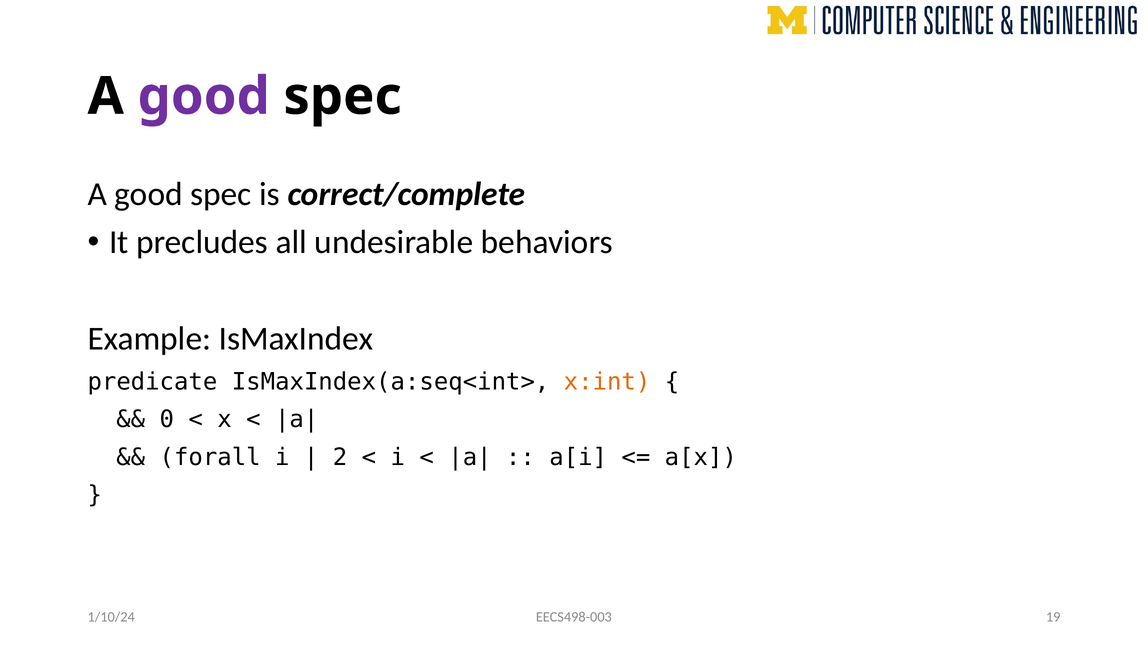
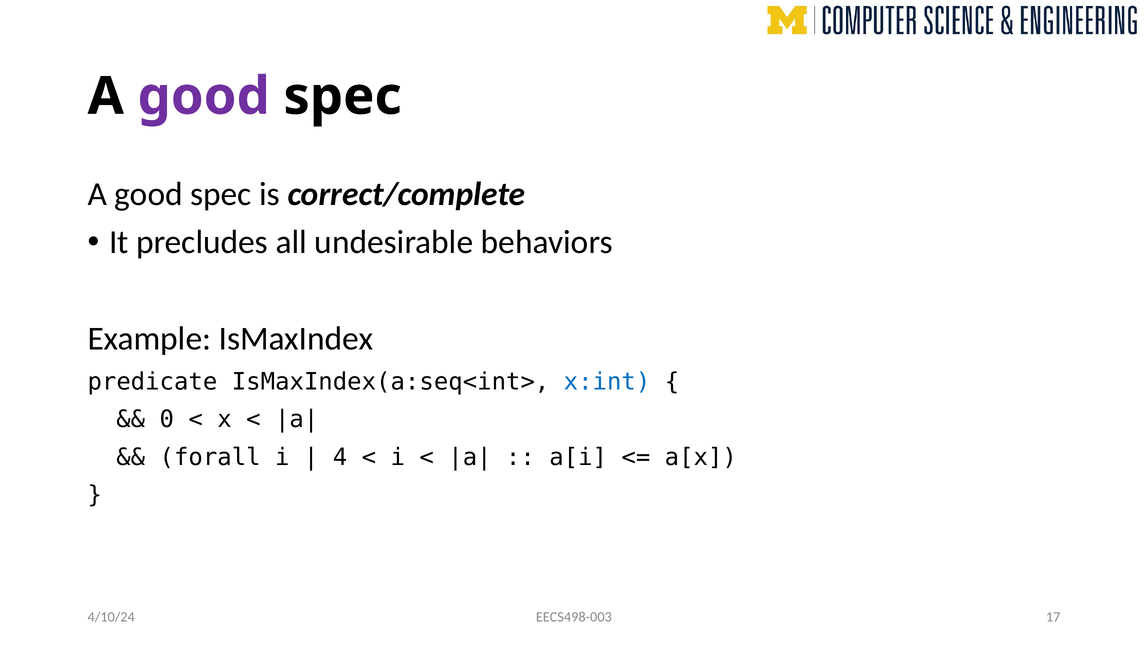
x:int colour: orange -> blue (607, 382)
2: 2 -> 4 (340, 457)
19: 19 -> 17 (1053, 617)
1/10/24: 1/10/24 -> 4/10/24 (111, 617)
